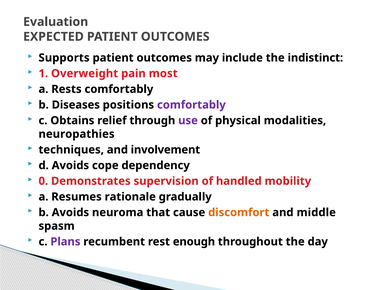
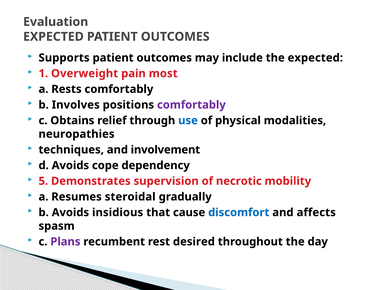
the indistinct: indistinct -> expected (315, 58)
Diseases: Diseases -> Involves (76, 105)
use colour: purple -> blue (188, 120)
0: 0 -> 5 (43, 181)
handled: handled -> necrotic (239, 181)
rationale: rationale -> steroidal (130, 196)
neuroma: neuroma -> insidious (118, 212)
discomfort colour: orange -> blue (239, 212)
middle: middle -> affects (316, 212)
enough: enough -> desired (194, 241)
